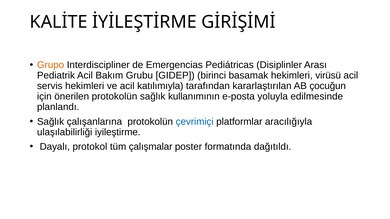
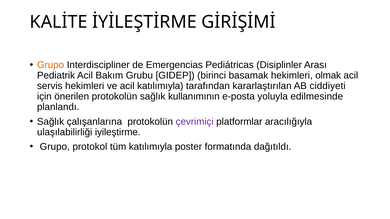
virüsü: virüsü -> olmak (328, 76)
çocuğun: çocuğun -> ciddiyeti (328, 86)
çevrimiçi colour: blue -> purple (195, 122)
Dayalı: Dayalı -> Grupo (55, 147)
tüm çalışmalar: çalışmalar -> katılımıyla (151, 147)
